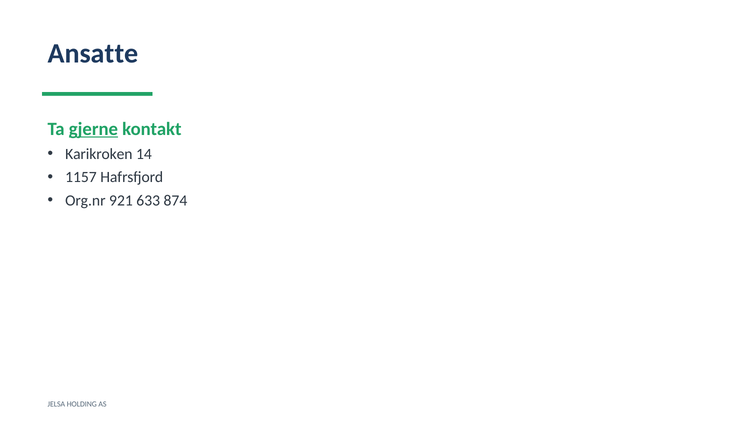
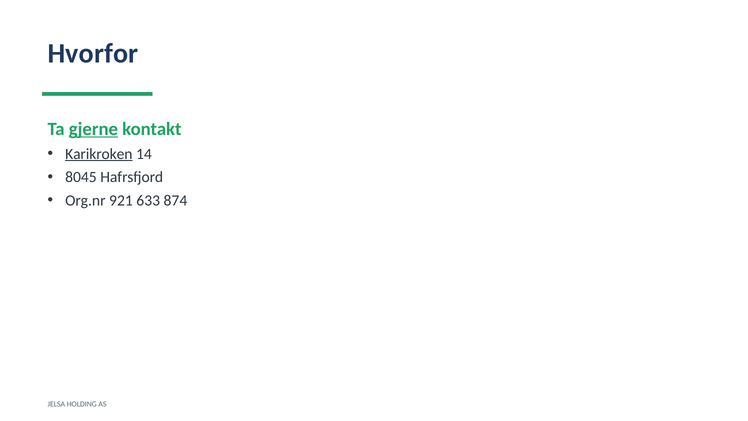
Ansatte: Ansatte -> Hvorfor (93, 53)
Karikroken underline: none -> present (99, 154)
1157: 1157 -> 8045 (81, 177)
